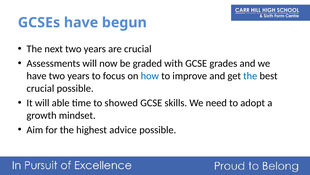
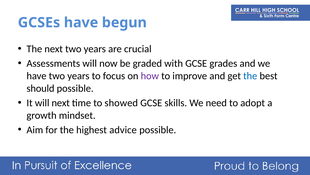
how colour: blue -> purple (150, 76)
crucial: crucial -> should (40, 88)
will able: able -> next (61, 103)
